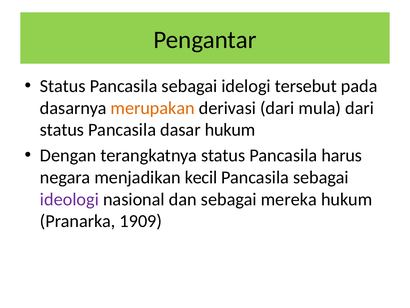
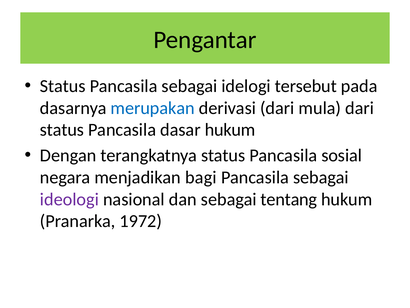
merupakan colour: orange -> blue (153, 108)
harus: harus -> sosial (342, 155)
kecil: kecil -> bagi (201, 177)
mereka: mereka -> tentang (289, 199)
1909: 1909 -> 1972 (141, 221)
